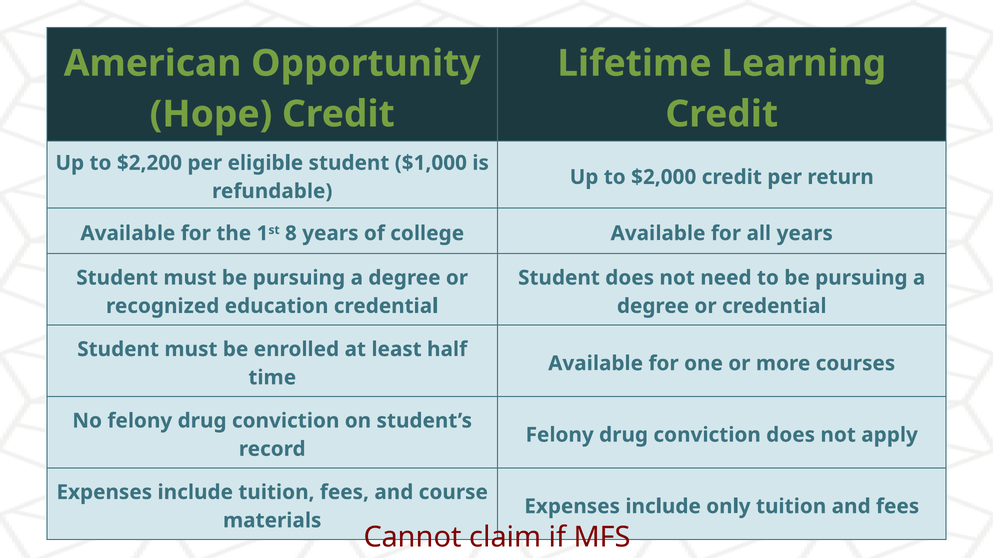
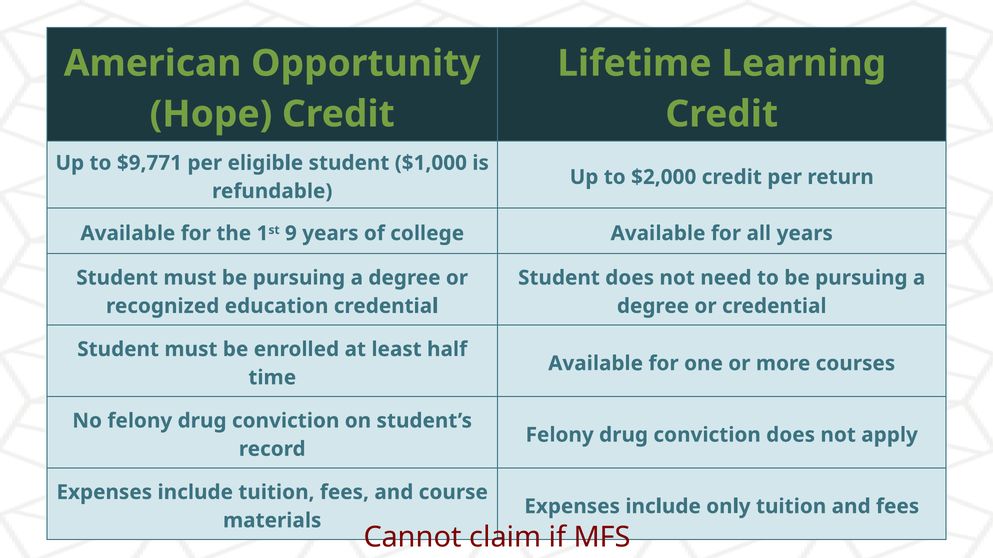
$2,200: $2,200 -> $9,771 (149, 163)
8: 8 -> 9 (291, 234)
